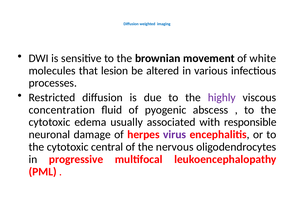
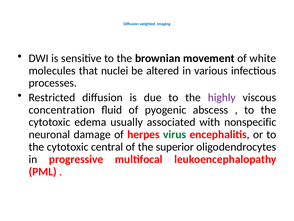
lesion: lesion -> nuclei (115, 70)
responsible: responsible -> nonspecific (250, 122)
virus colour: purple -> green (175, 134)
nervous: nervous -> superior (175, 147)
